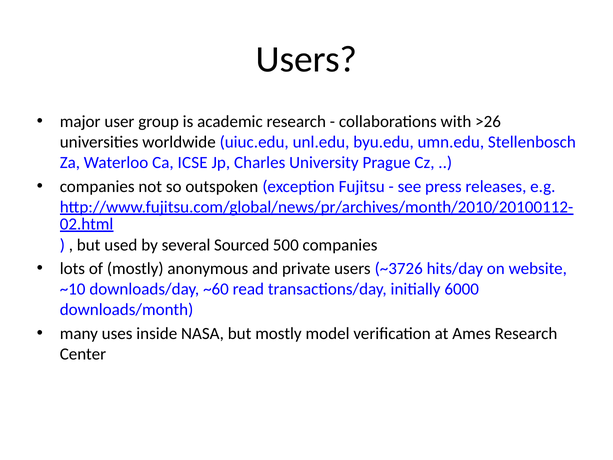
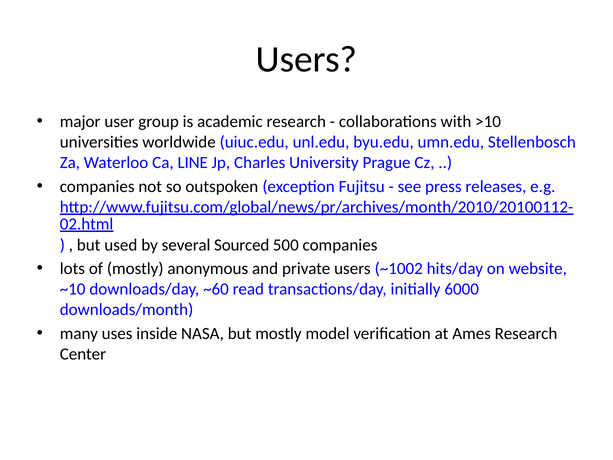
>26: >26 -> >10 (488, 122)
ICSE: ICSE -> LINE (193, 163)
~3726: ~3726 -> ~1002 (399, 269)
